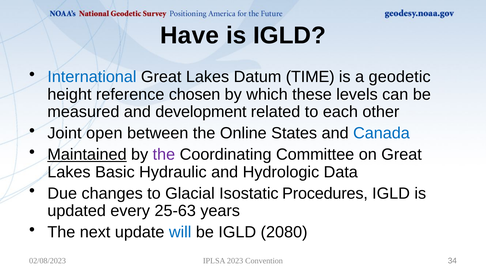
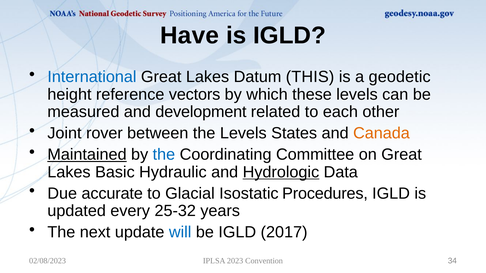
TIME: TIME -> THIS (310, 77)
chosen: chosen -> vectors (195, 95)
open: open -> rover (104, 133)
the Online: Online -> Levels (243, 133)
Canada colour: blue -> orange (381, 133)
the colour: purple -> blue (164, 155)
Hydrologic underline: none -> present (281, 172)
changes: changes -> accurate (112, 194)
25-63: 25-63 -> 25-32 (175, 211)
2080: 2080 -> 2017 (284, 233)
